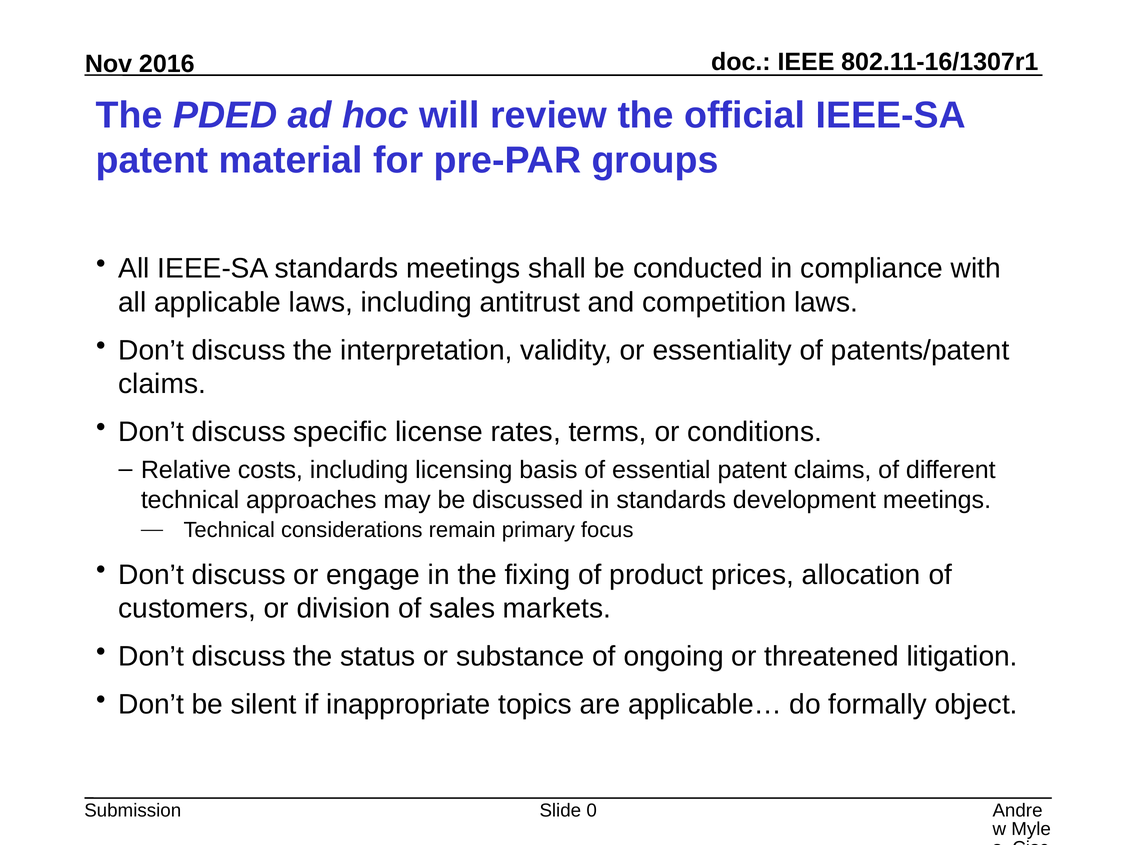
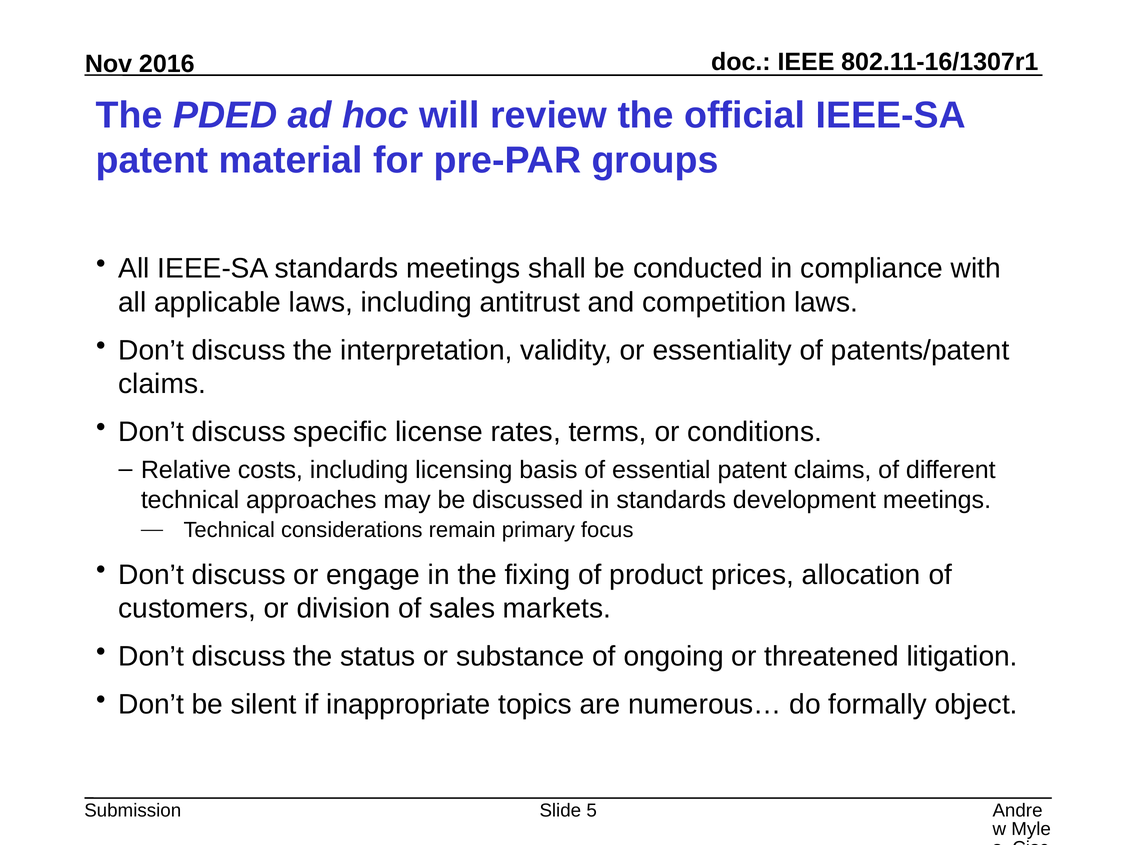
applicable…: applicable… -> numerous… (705, 705)
0: 0 -> 5 (592, 811)
